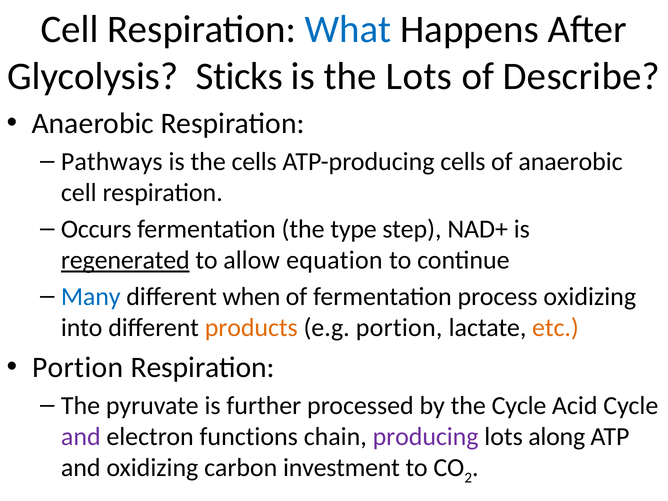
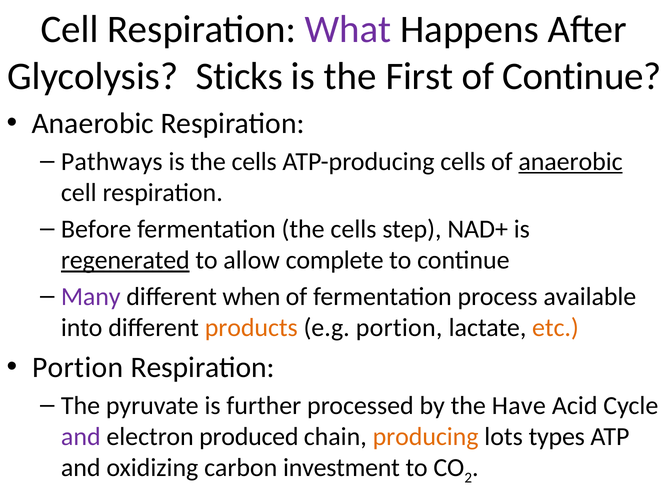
What colour: blue -> purple (348, 29)
the Lots: Lots -> First (419, 76)
of Describe: Describe -> Continue (582, 76)
anaerobic underline: none -> present (571, 162)
Occurs: Occurs -> Before (96, 229)
fermentation the type: type -> cells (353, 229)
equation: equation -> complete (335, 260)
Many colour: blue -> purple (91, 297)
process oxidizing: oxidizing -> available (590, 297)
the Cycle: Cycle -> Have (519, 406)
functions: functions -> produced (249, 437)
producing colour: purple -> orange (426, 437)
along: along -> types (557, 437)
